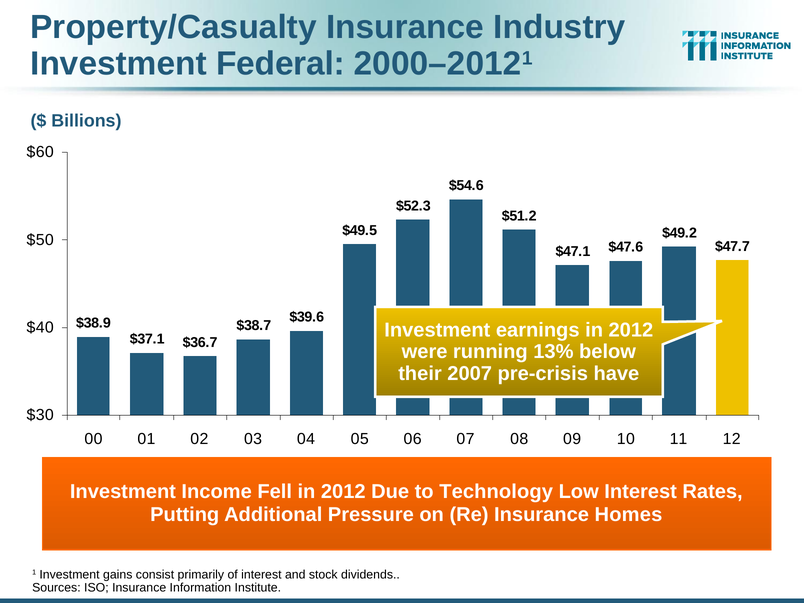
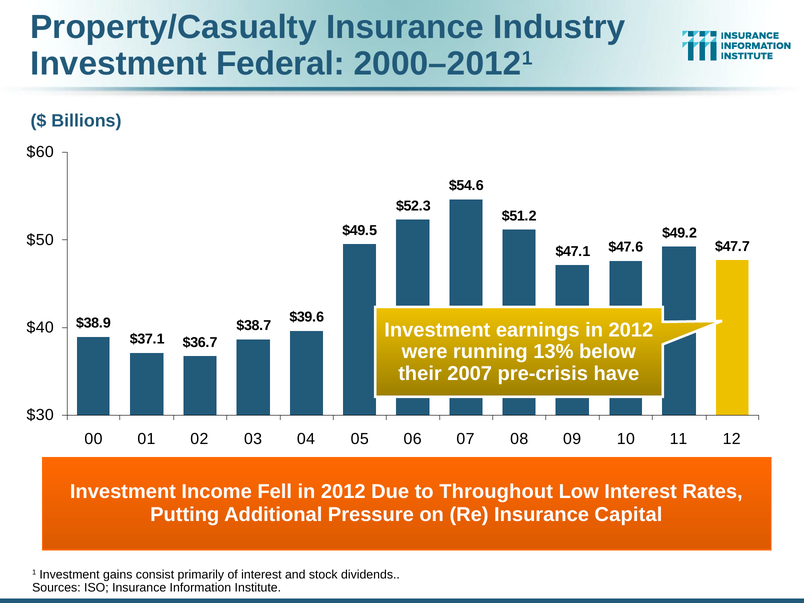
Technology: Technology -> Throughout (496, 492)
Homes: Homes -> Capital (628, 514)
